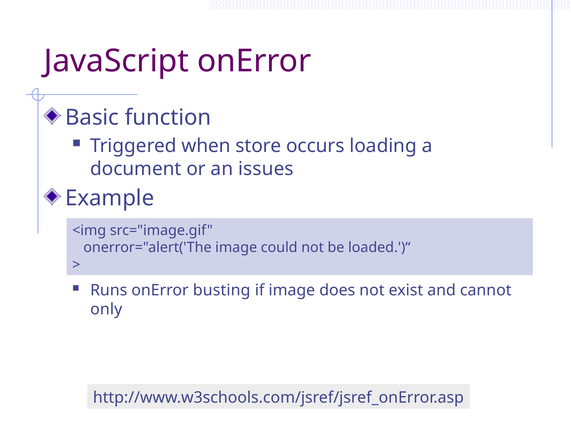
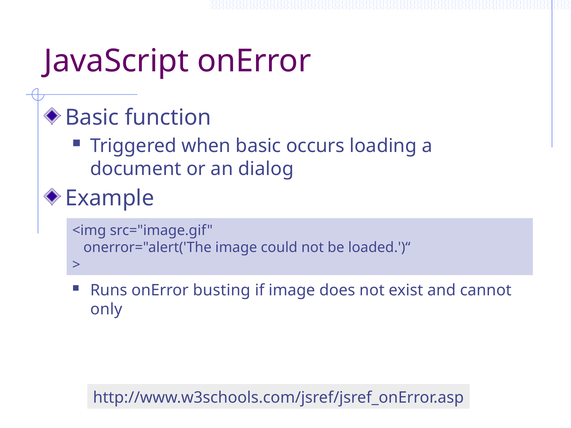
when store: store -> basic (258, 146)
issues: issues -> dialog (266, 169)
